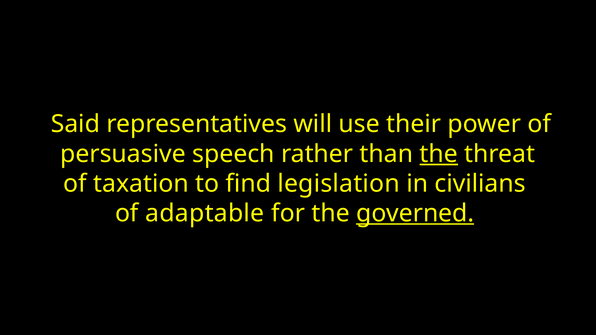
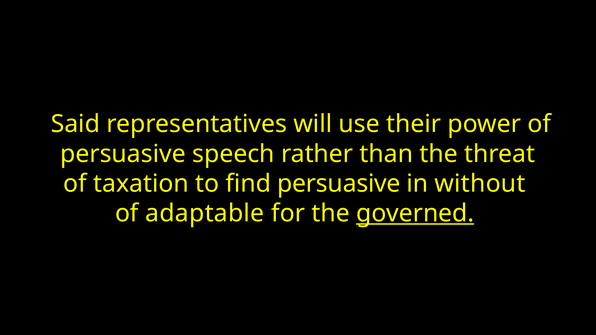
the underline: present -> none (439, 154)
find legislation: legislation -> persuasive (339, 184)
civilians: civilians -> without (480, 184)
